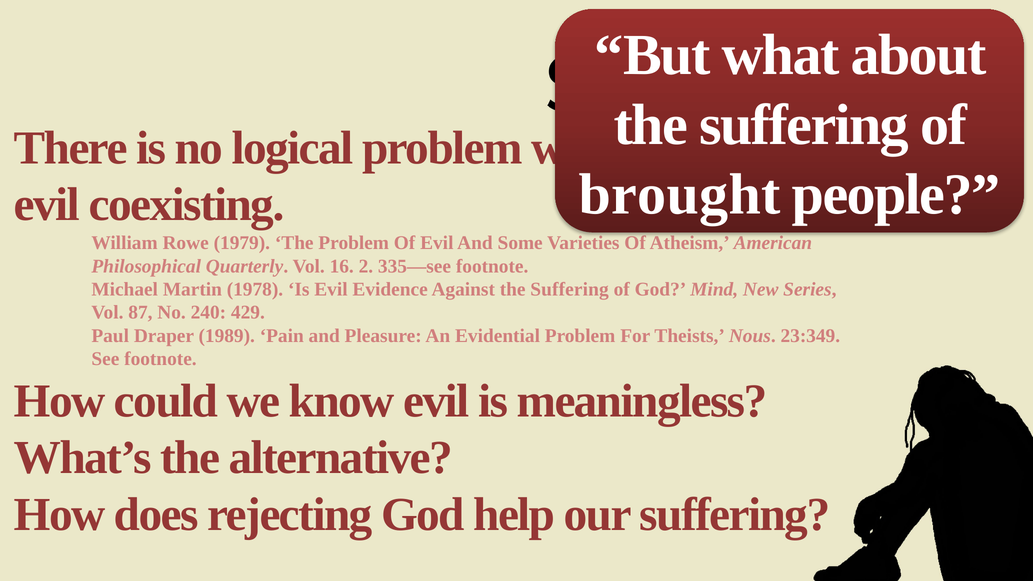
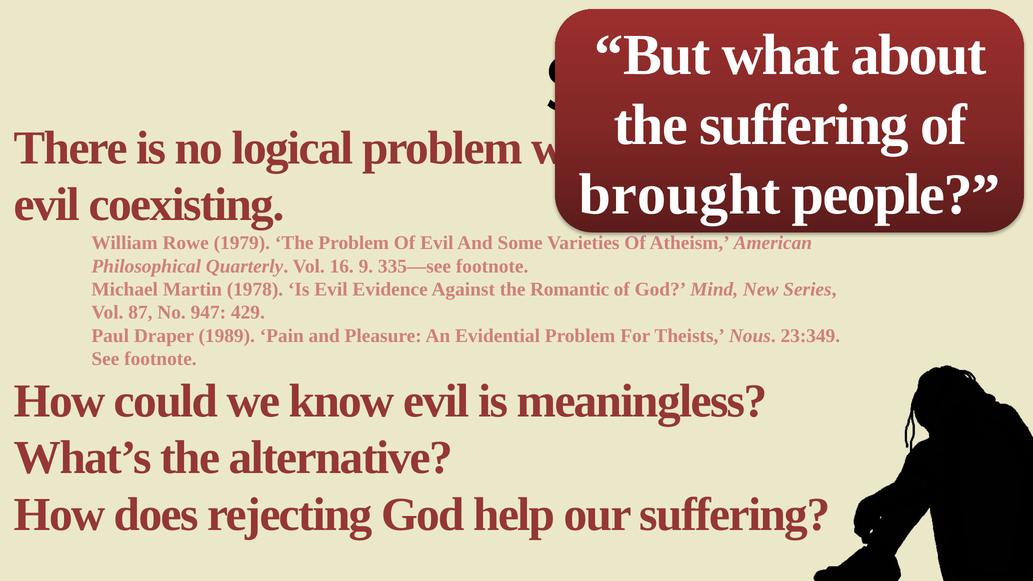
2: 2 -> 9 (366, 266)
Against the Suffering: Suffering -> Romantic (570, 289)
240: 240 -> 947 (208, 313)
